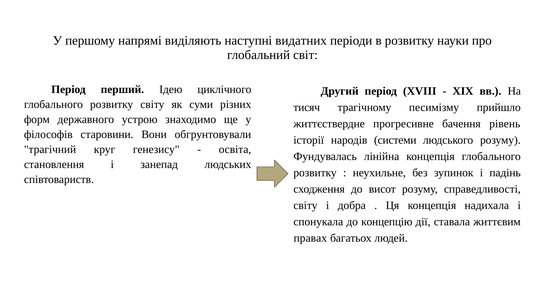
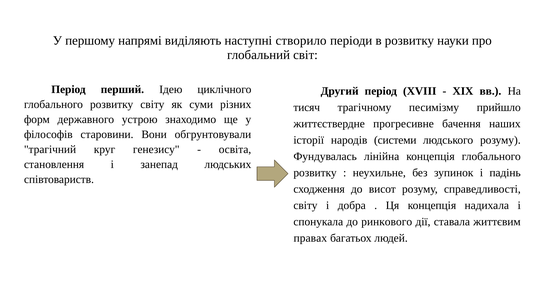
видатних: видатних -> створило (301, 41)
рівень: рівень -> наших (505, 124)
концепцію: концепцію -> ринкового (387, 222)
